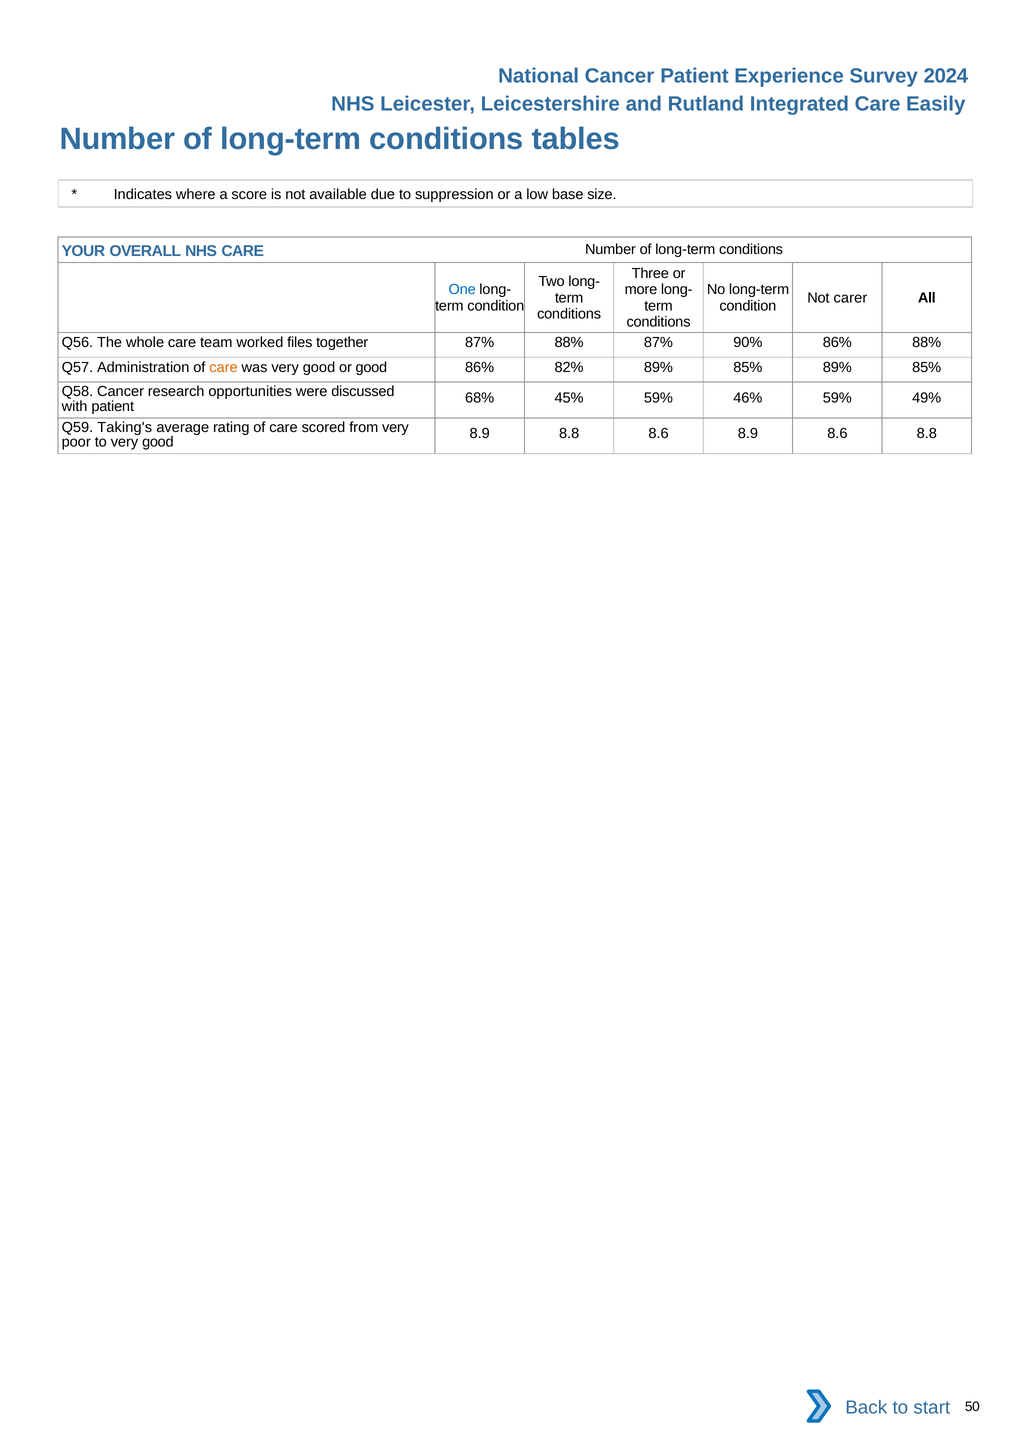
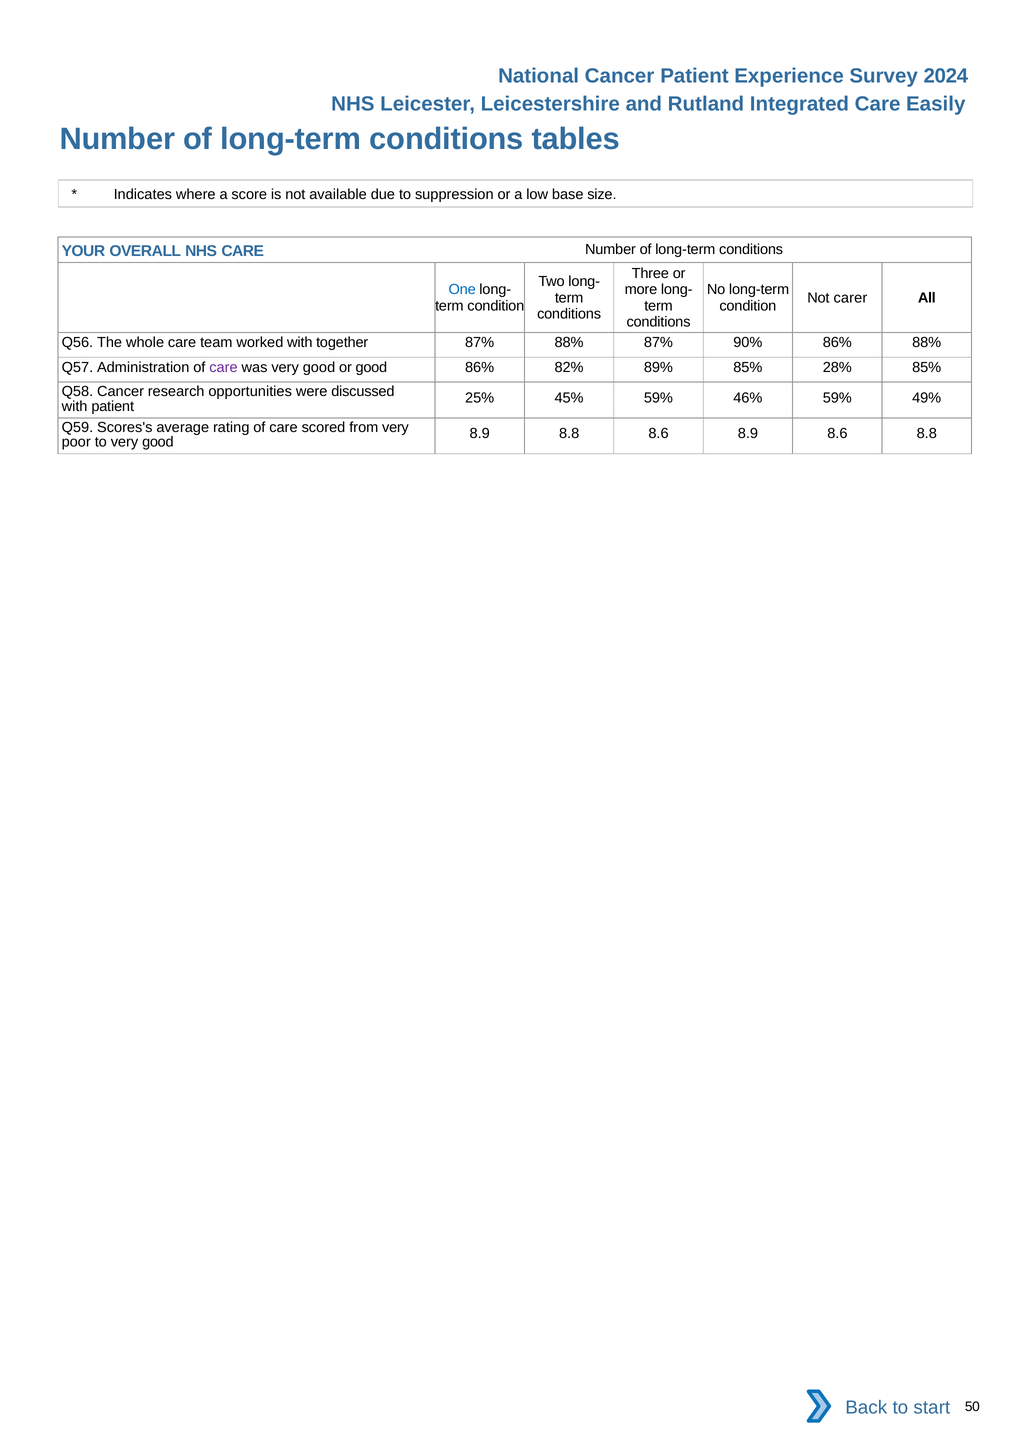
worked files: files -> with (300, 343)
care colour: orange -> purple (223, 368)
85% 89%: 89% -> 28% (837, 368)
68%: 68% -> 25% (480, 398)
Taking's: Taking's -> Scores's (125, 427)
